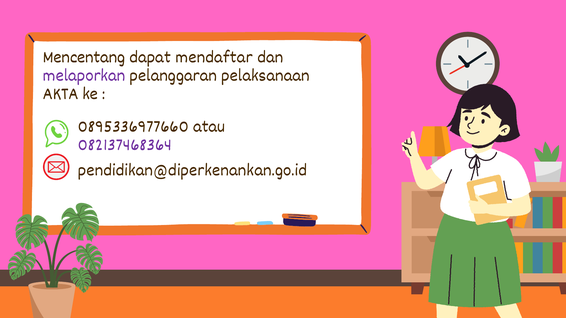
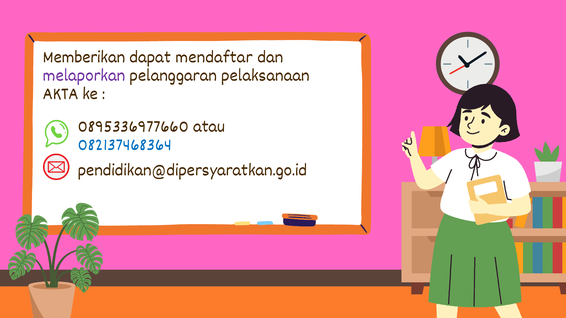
Mencentang: Mencentang -> Memberikan (84, 56)
082137468364 colour: purple -> blue (125, 144)
pendidikan@diperkenankan.go.id: pendidikan@diperkenankan.go.id -> pendidikan@dipersyaratkan.go.id (192, 170)
